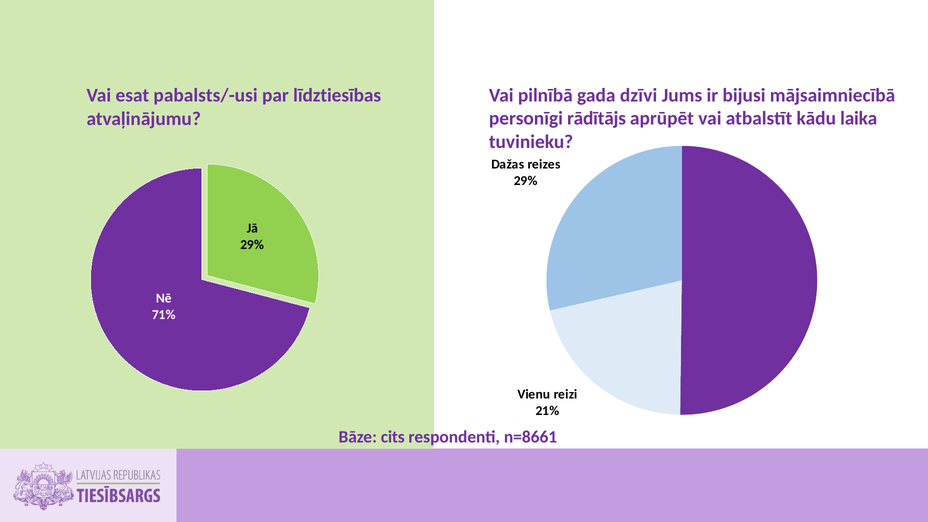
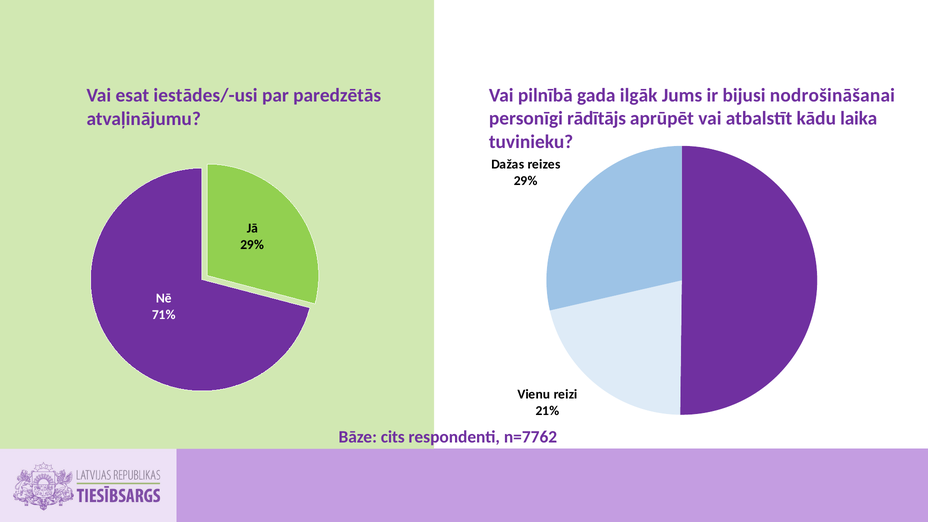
dzīvi: dzīvi -> ilgāk (639, 95)
mājsaimniecībā: mājsaimniecībā -> nodrošināšanai (832, 95)
pabalsts/-usi: pabalsts/-usi -> iestādes/-usi (206, 95)
līdztiesības: līdztiesības -> paredzētās (337, 95)
n=8661: n=8661 -> n=7762 (531, 437)
